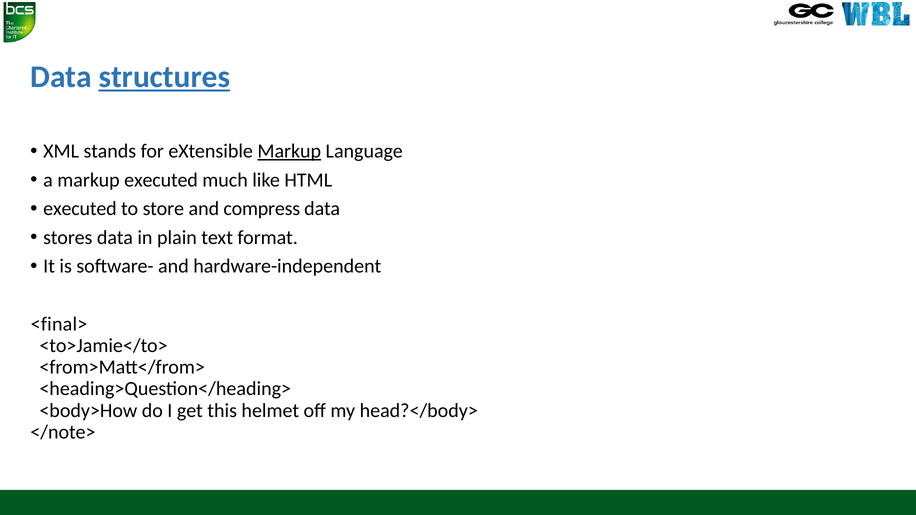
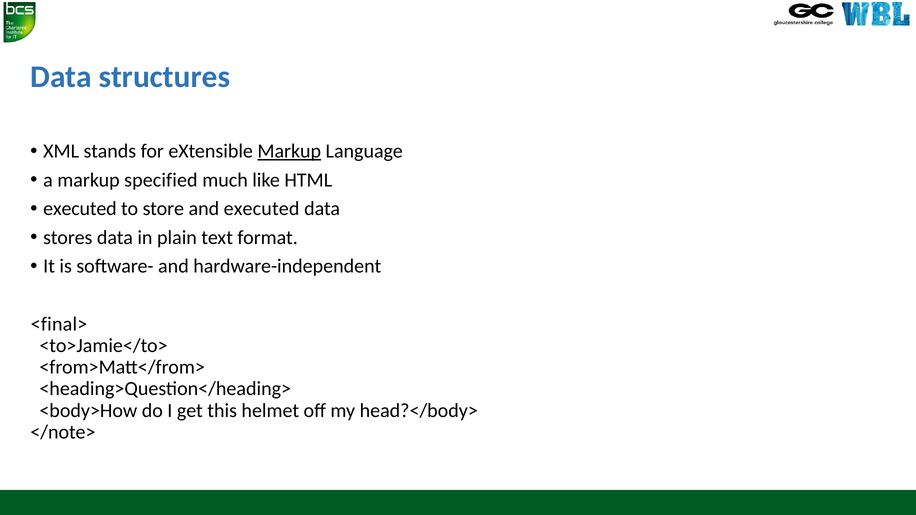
structures underline: present -> none (164, 77)
markup executed: executed -> specified (161, 180)
and compress: compress -> executed (262, 209)
